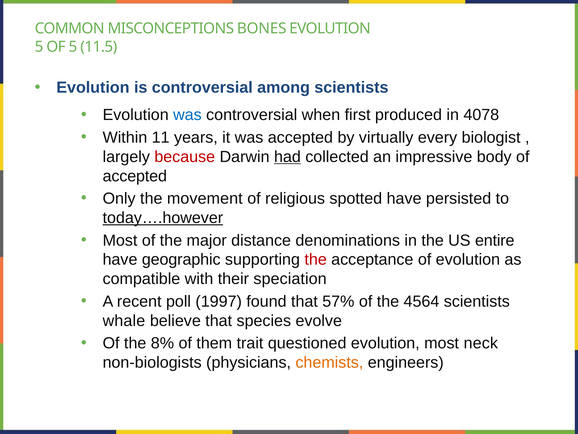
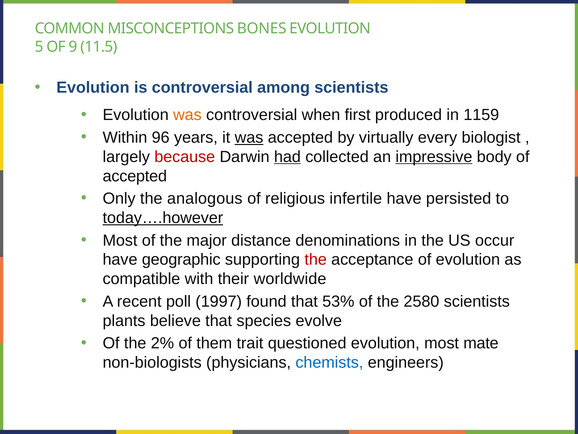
OF 5: 5 -> 9 (73, 47)
was colour: blue -> orange (187, 115)
4078: 4078 -> 1159 (481, 115)
11: 11 -> 96 (161, 137)
was underline: none -> present (249, 137)
impressive underline: none -> present (434, 157)
movement: movement -> analogous (205, 198)
spotted: spotted -> infertile (356, 198)
entire: entire -> occur (495, 240)
speciation: speciation -> worldwide (290, 279)
57%: 57% -> 53% (338, 301)
4564: 4564 -> 2580 (421, 301)
whale: whale -> plants (124, 320)
8%: 8% -> 2% (162, 343)
neck: neck -> mate (481, 343)
chemists colour: orange -> blue (329, 362)
